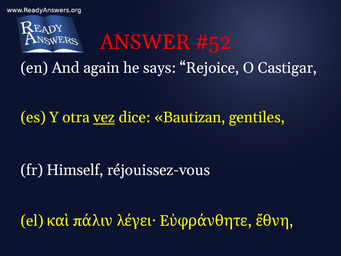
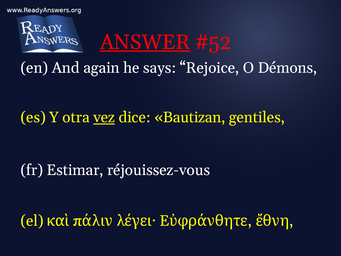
ANSWER underline: none -> present (145, 42)
Castigar: Castigar -> Démons (287, 68)
Himself: Himself -> Estimar (75, 170)
